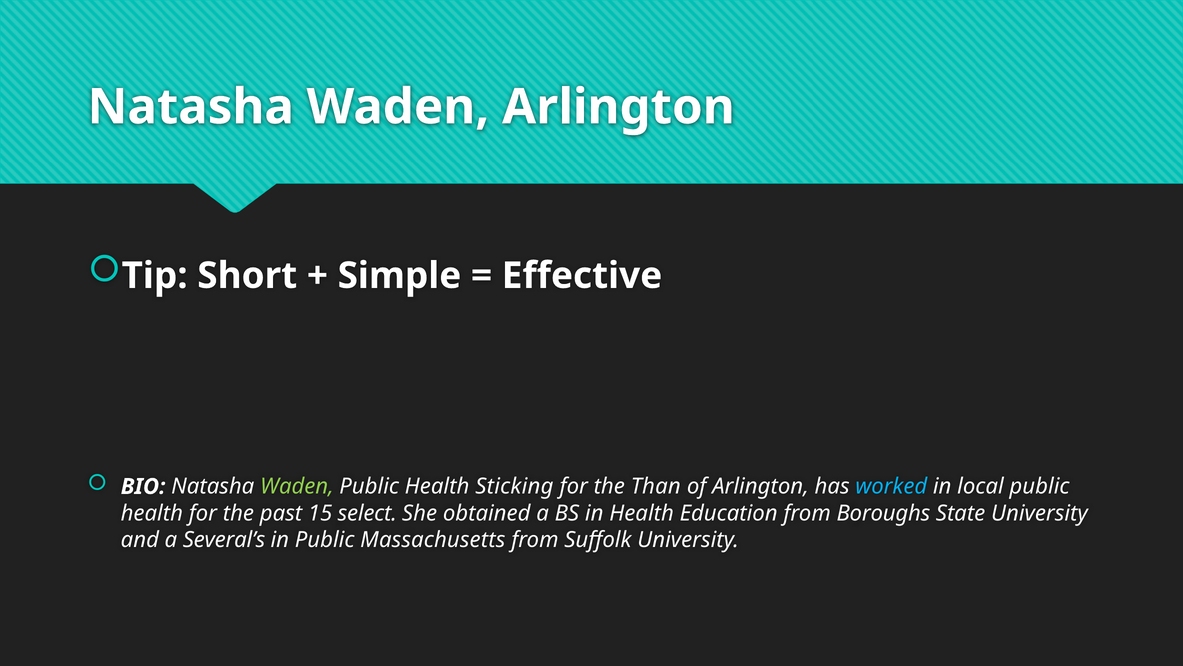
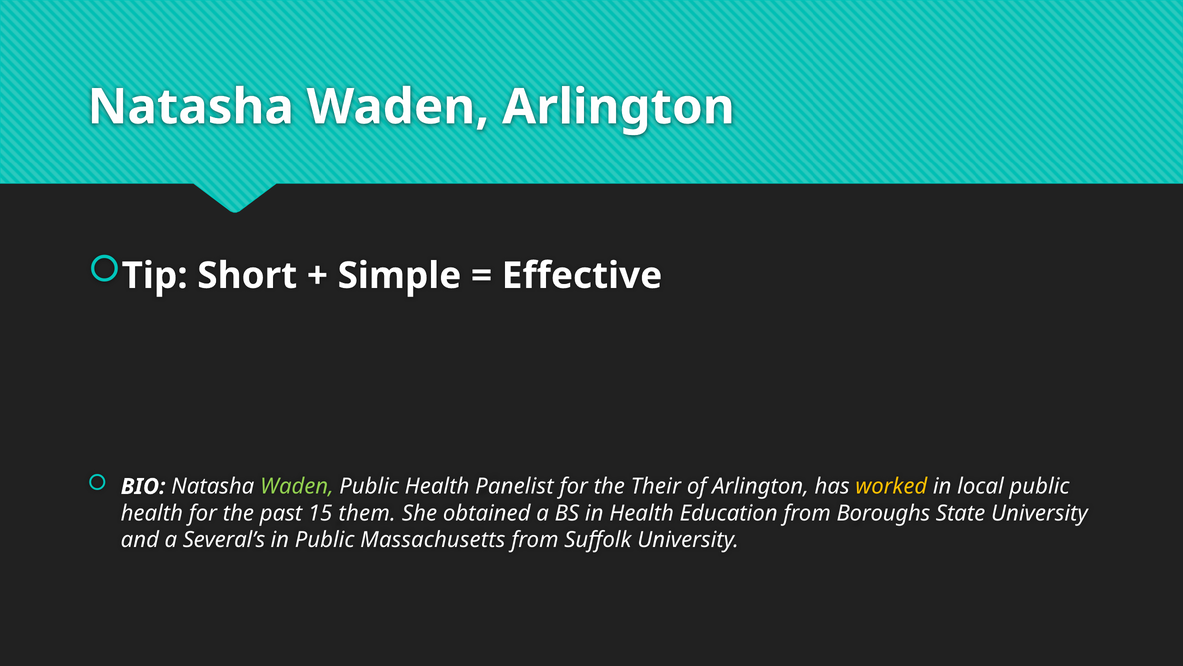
Sticking: Sticking -> Panelist (514, 486)
Than: Than -> Their (656, 486)
worked colour: light blue -> yellow (891, 486)
select: select -> them (367, 513)
